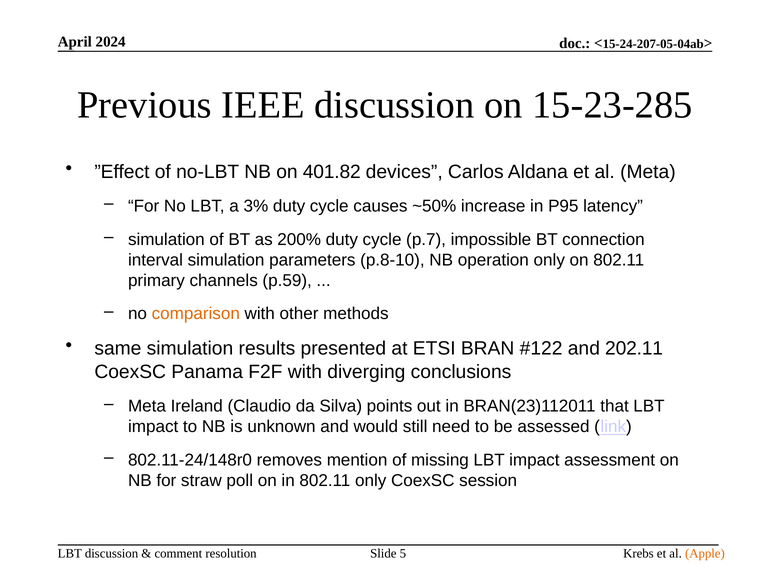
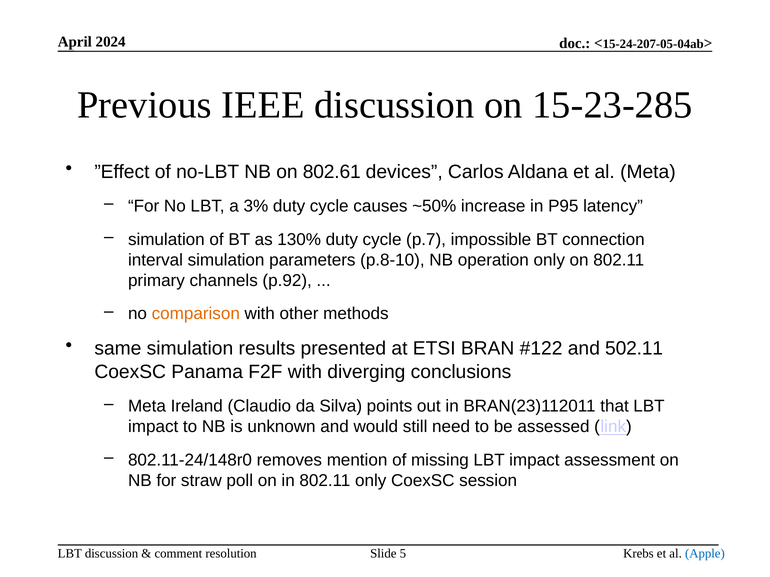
401.82: 401.82 -> 802.61 (332, 172)
200%: 200% -> 130% (299, 240)
p.59: p.59 -> p.92 (287, 281)
202.11: 202.11 -> 502.11 (634, 349)
Apple colour: orange -> blue (705, 554)
